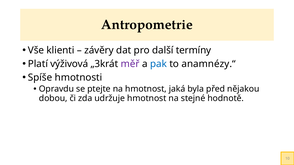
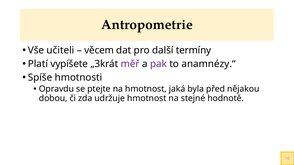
klienti: klienti -> učiteli (60, 50)
závěry: závěry -> věcem (99, 50)
výživová: výživová -> vypíšete (69, 64)
pak colour: blue -> purple (159, 64)
